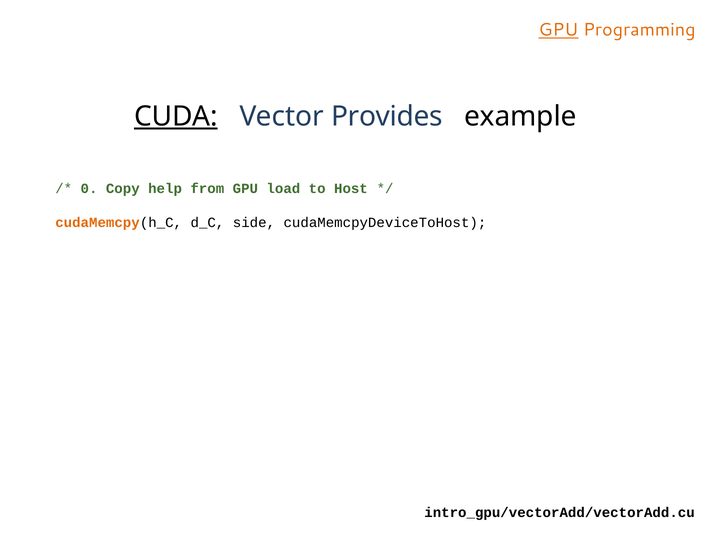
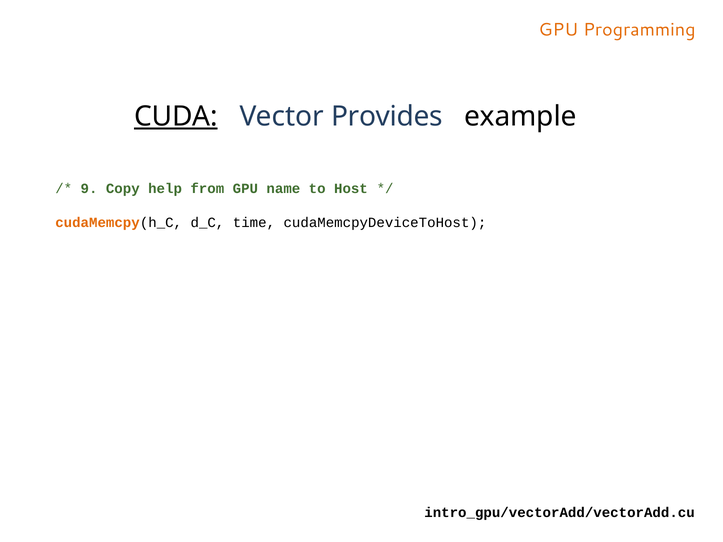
GPU underline: present -> none (558, 30)
0: 0 -> 9 (89, 189)
load: load -> name (283, 189)
side: side -> time (254, 222)
